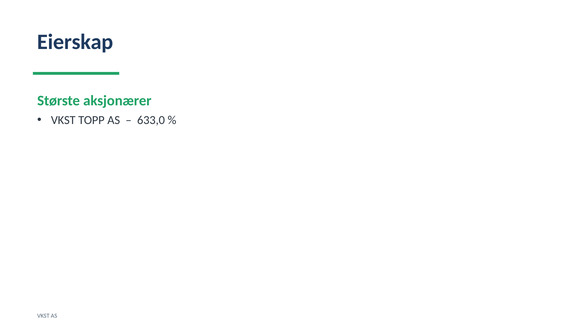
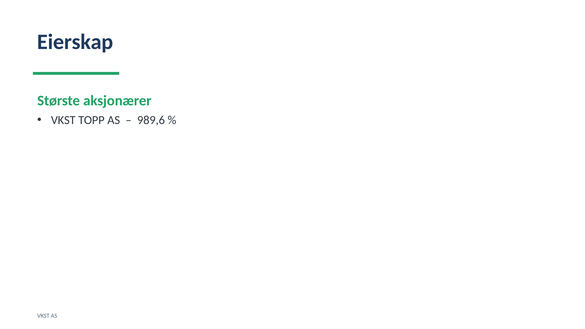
633,0: 633,0 -> 989,6 (151, 120)
